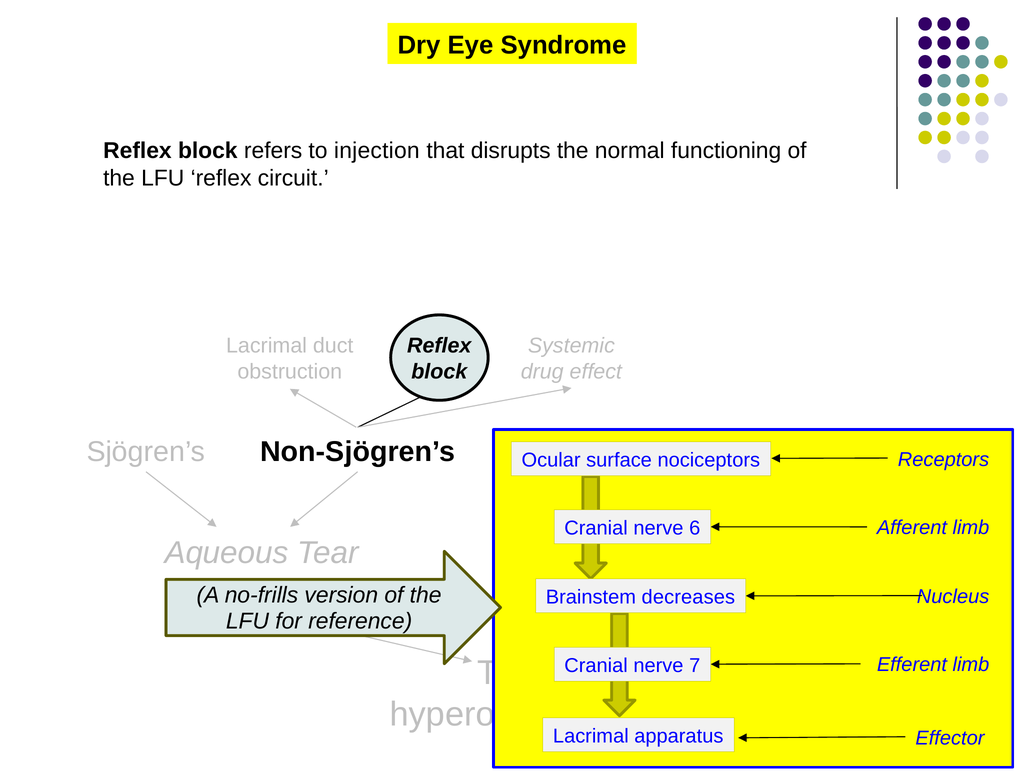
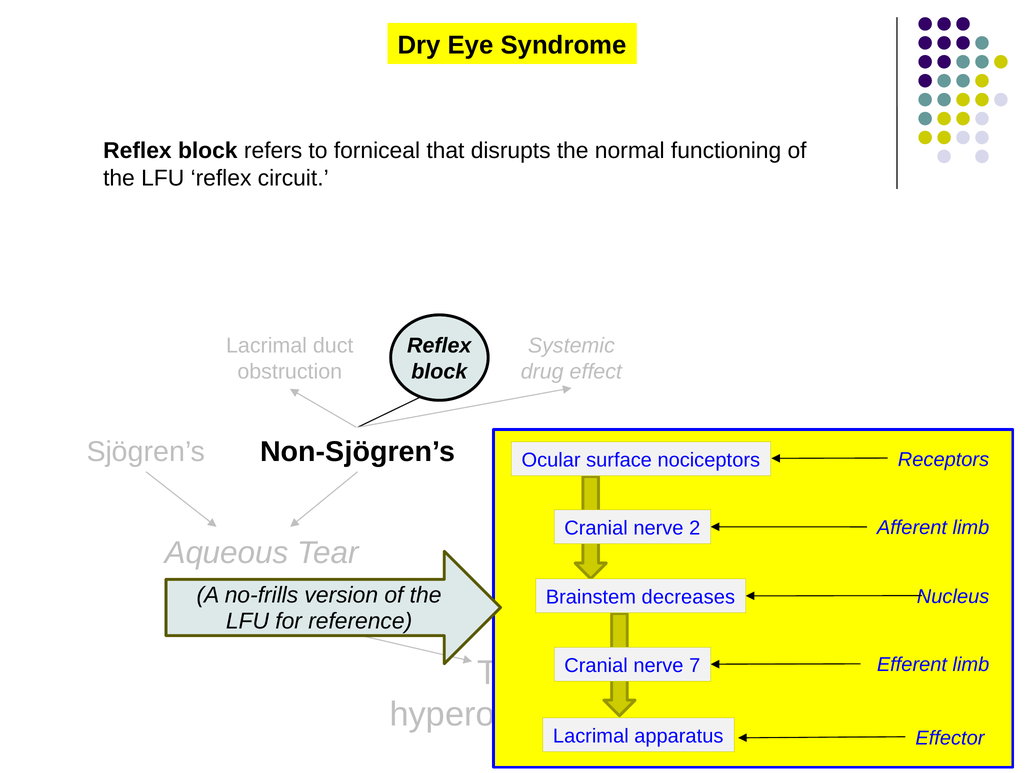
injection: injection -> forniceal (377, 151)
6: 6 -> 2 (695, 528)
